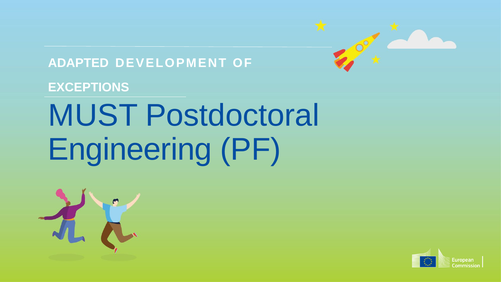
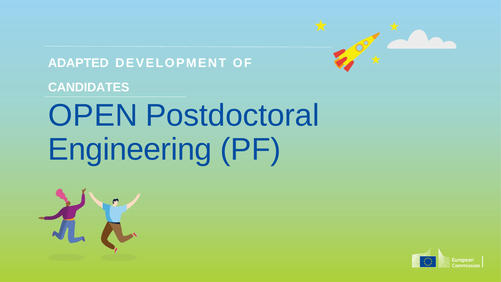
EXCEPTIONS: EXCEPTIONS -> CANDIDATES (89, 87)
MUST: MUST -> OPEN (93, 116)
